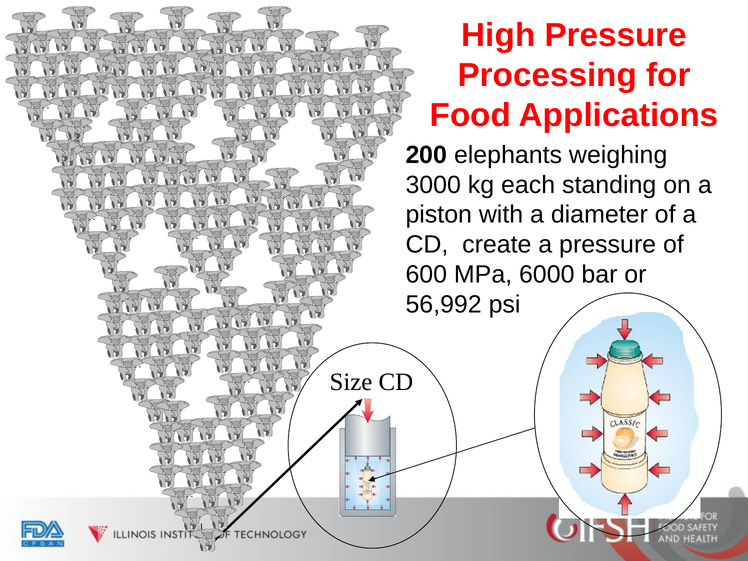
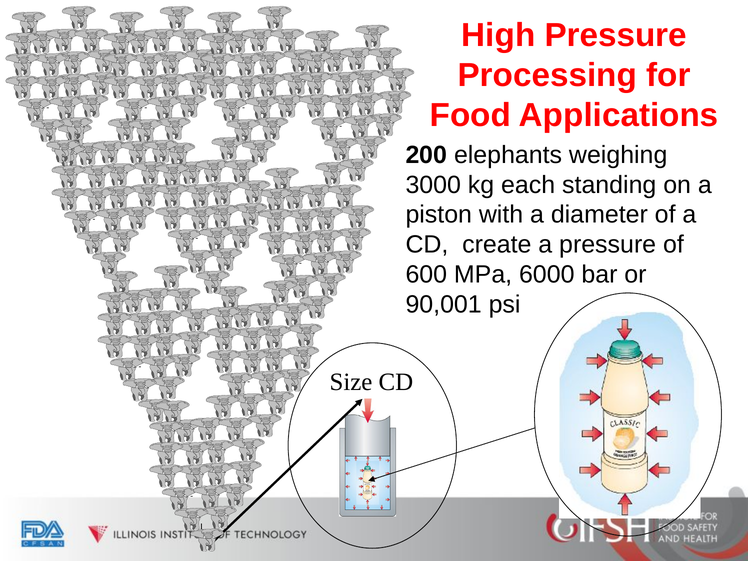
56,992: 56,992 -> 90,001 (444, 304)
